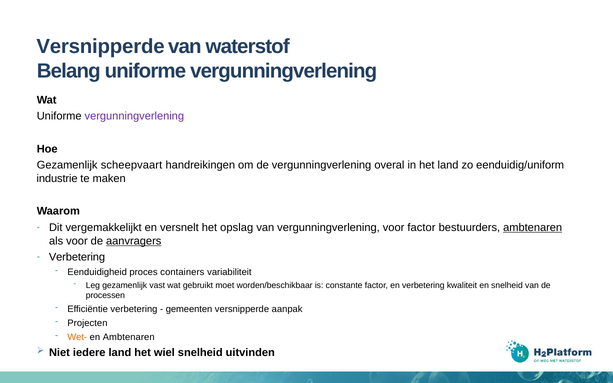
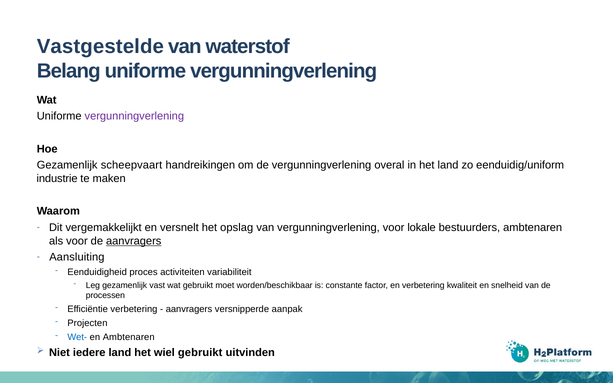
Versnipperde: Versnipperde -> Vastgestelde (100, 47)
voor factor: factor -> lokale (422, 228)
ambtenaren underline: present -> none (533, 228)
Verbetering: Verbetering -> Aansluiting (77, 257)
containers: containers -> activiteiten (182, 272)
gemeenten: gemeenten -> aanvragers (189, 309)
Wet- colour: orange -> blue (77, 337)
wiel snelheid: snelheid -> gebruikt (200, 352)
